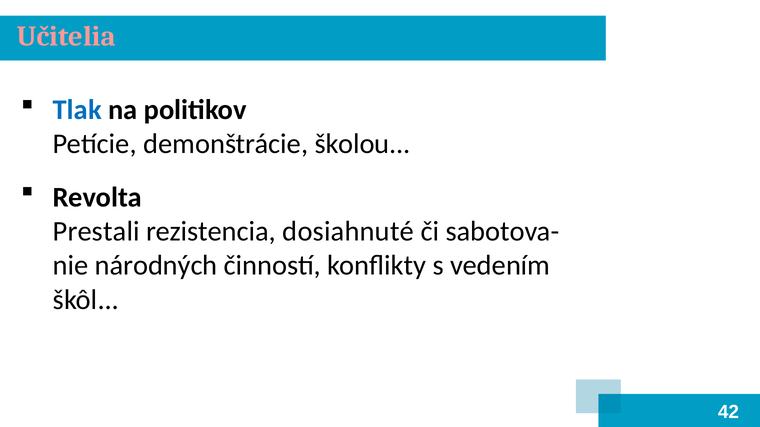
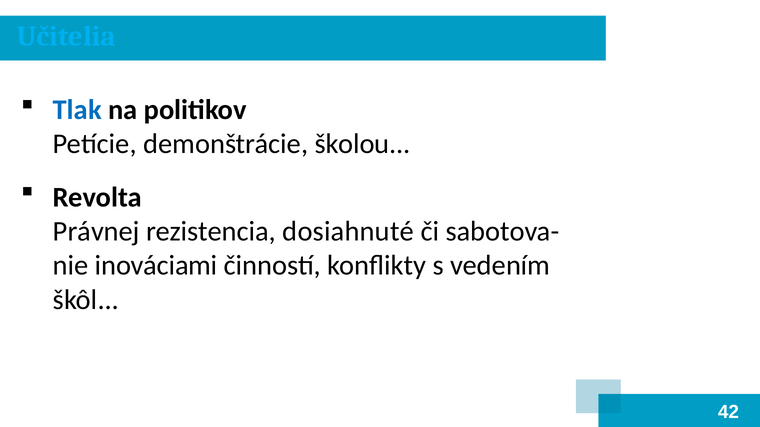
Učitelia colour: pink -> light blue (66, 36)
Prestali: Prestali -> Právnej (96, 232)
národných: národných -> inováciami (156, 266)
